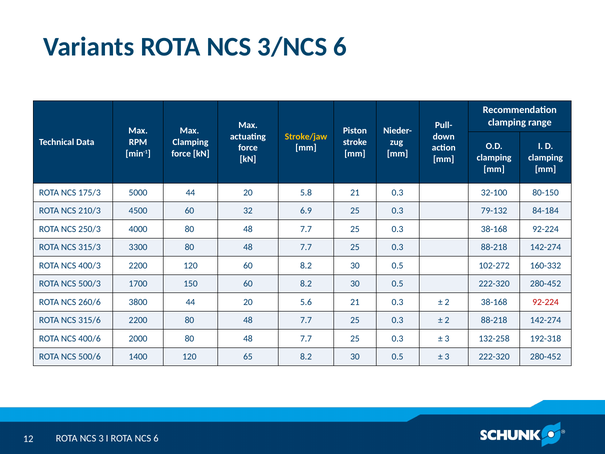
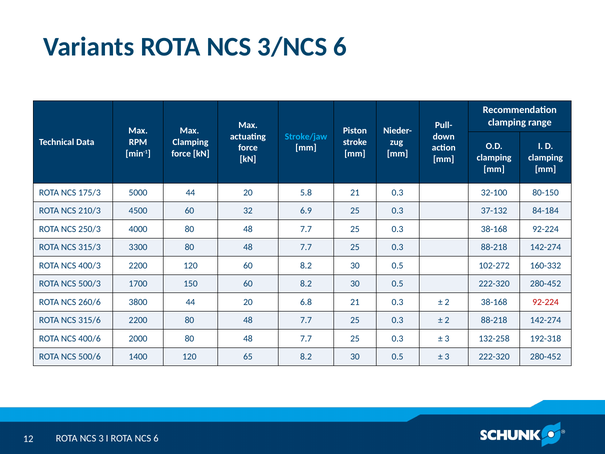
Stroke/jaw colour: yellow -> light blue (306, 136)
79-132: 79-132 -> 37-132 (494, 211)
5.6: 5.6 -> 6.8 (306, 302)
